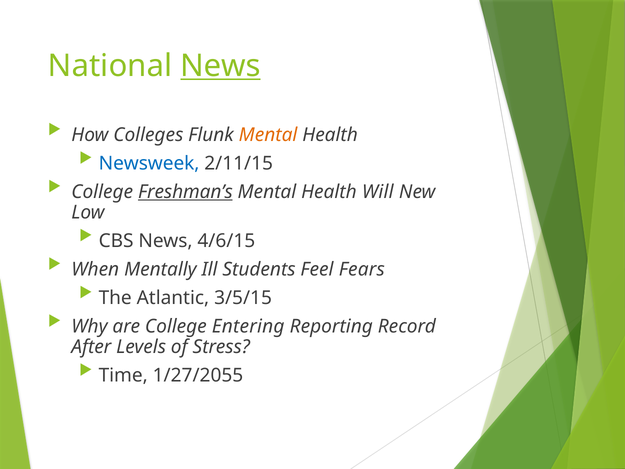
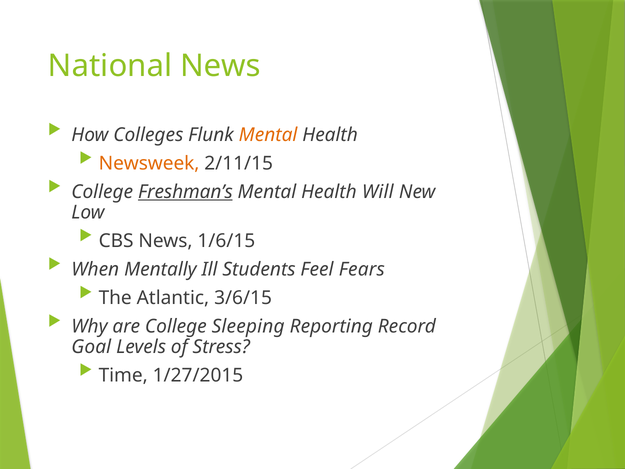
News underline: present -> none (221, 66)
Newsweek colour: blue -> orange (149, 163)
4/6/15: 4/6/15 -> 1/6/15 (226, 241)
3/5/15: 3/5/15 -> 3/6/15 (243, 298)
Entering: Entering -> Sleeping (248, 326)
After: After -> Goal (91, 347)
1/27/2055: 1/27/2055 -> 1/27/2015 (198, 375)
